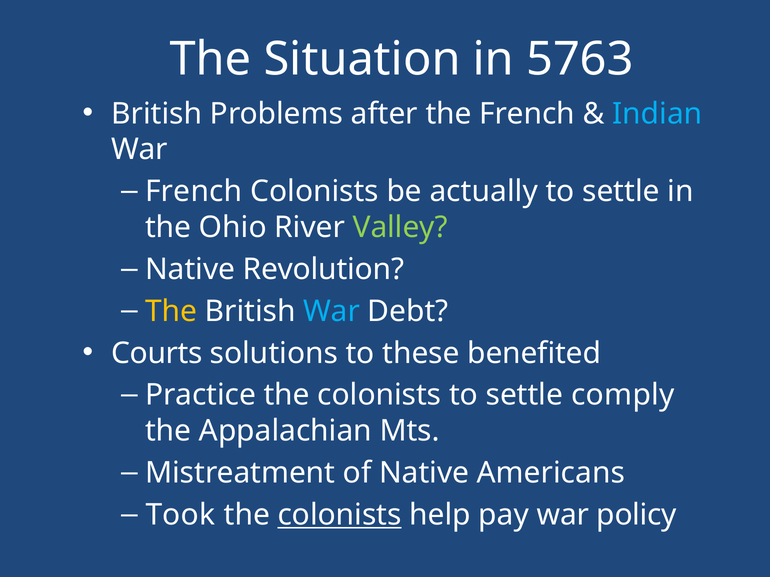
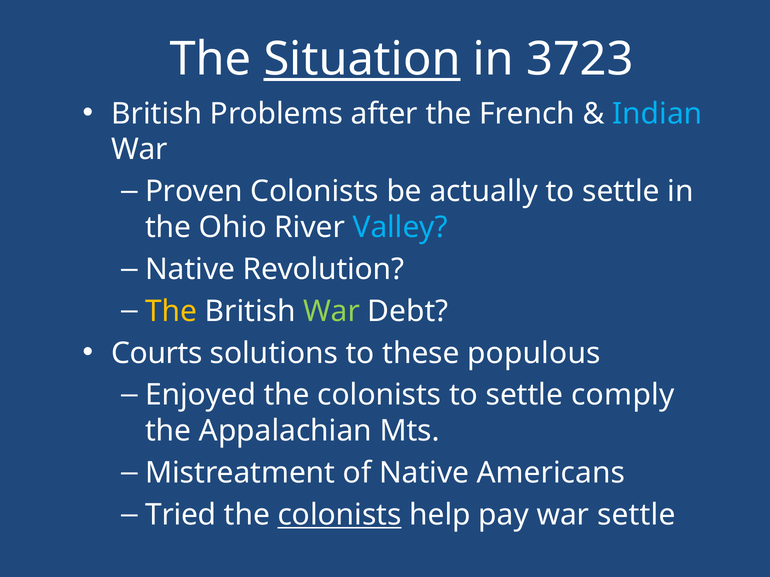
Situation underline: none -> present (362, 59)
5763: 5763 -> 3723 (580, 59)
French: French -> Proven (194, 192)
Valley colour: light green -> light blue (400, 228)
War colour: light blue -> light green (332, 312)
benefited: benefited -> populous (534, 353)
Practice: Practice -> Enjoyed (201, 395)
Took: Took -> Tried (181, 515)
war policy: policy -> settle (636, 515)
